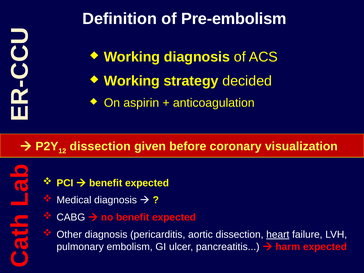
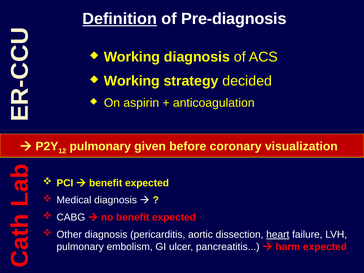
Definition underline: none -> present (120, 19)
Pre-embolism: Pre-embolism -> Pre-diagnosis (234, 19)
dissection: dissection -> pulmonary (100, 146)
